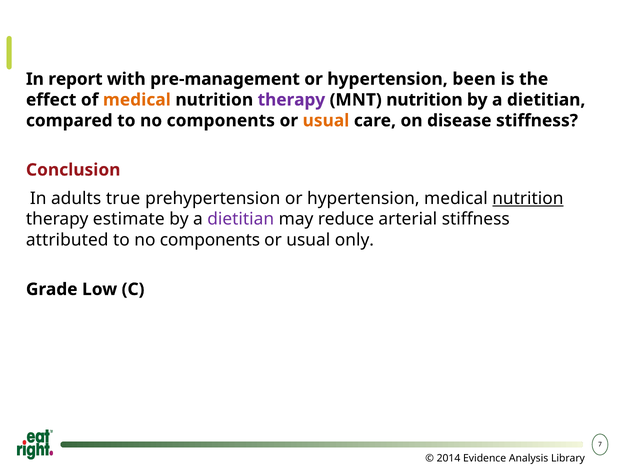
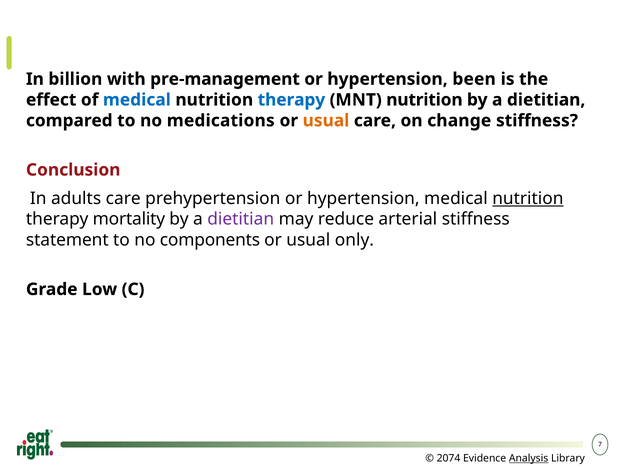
report: report -> billion (75, 79)
medical colour: orange -> blue (137, 100)
therapy colour: purple -> blue (291, 100)
compared to no components: components -> medications (221, 121)
disease: disease -> change (459, 121)
adults true: true -> care (123, 199)
estimate: estimate -> mortality (129, 219)
attributed: attributed -> statement (67, 240)
2014: 2014 -> 2074 (449, 458)
Analysis underline: none -> present (529, 458)
